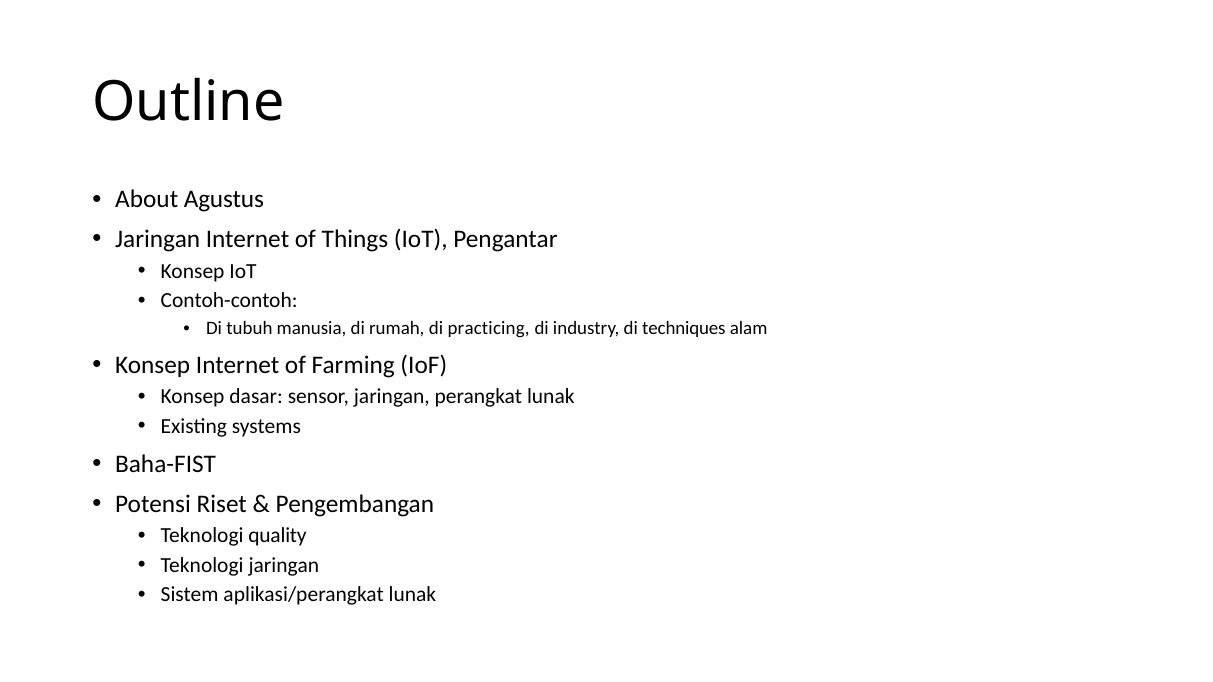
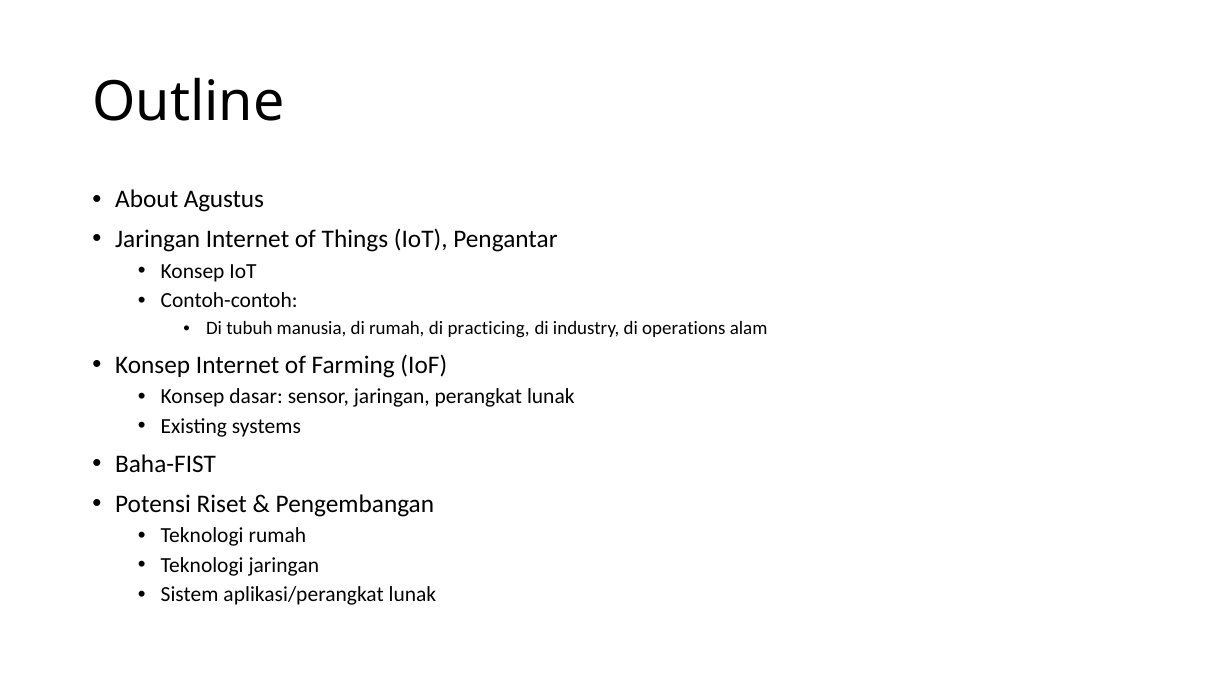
techniques: techniques -> operations (684, 329)
Teknologi quality: quality -> rumah (277, 536)
